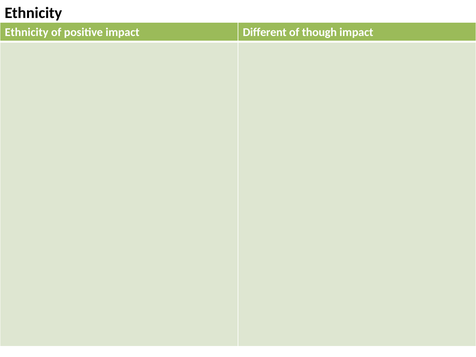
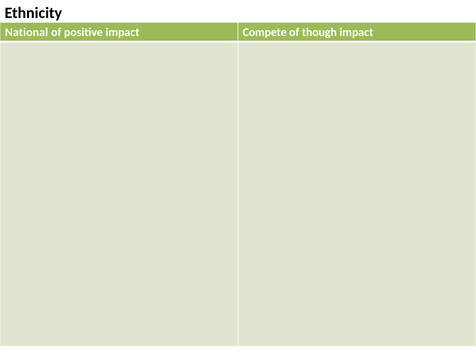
Ethnicity: Ethnicity -> National (27, 32)
Different: Different -> Compete (265, 32)
